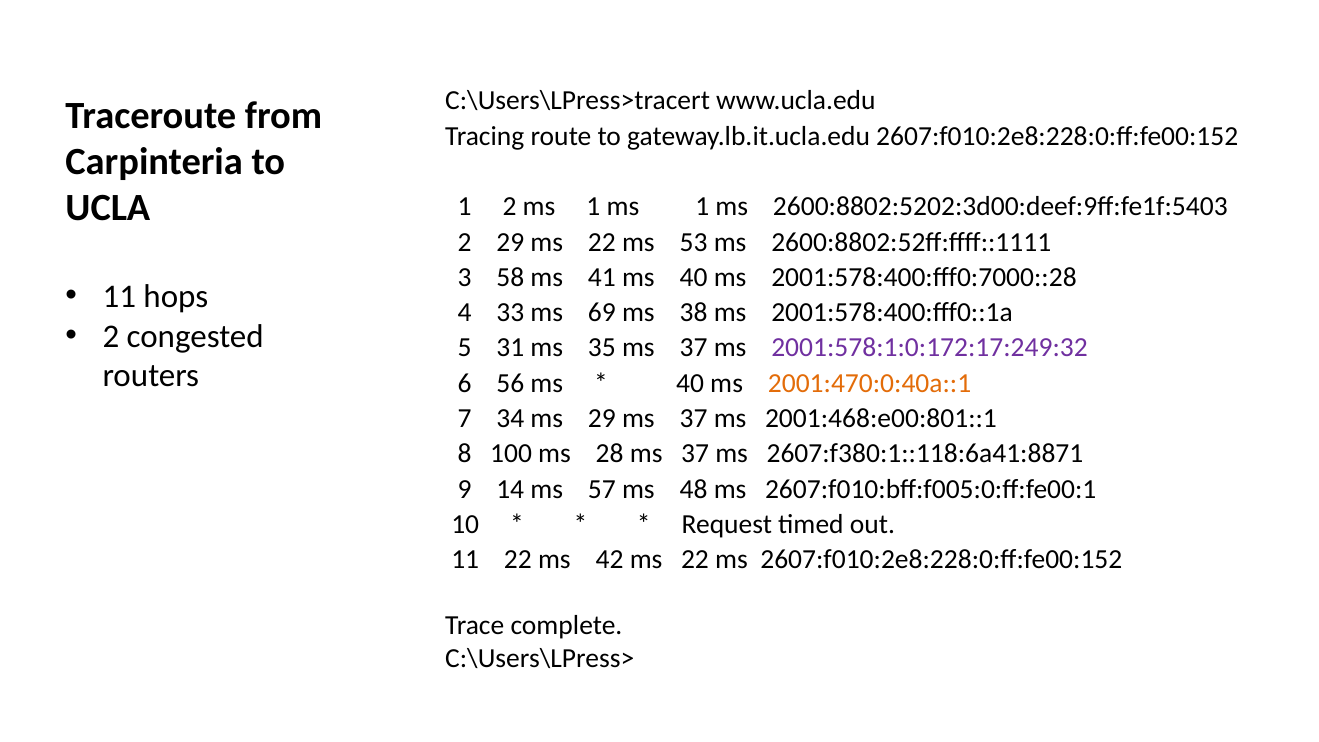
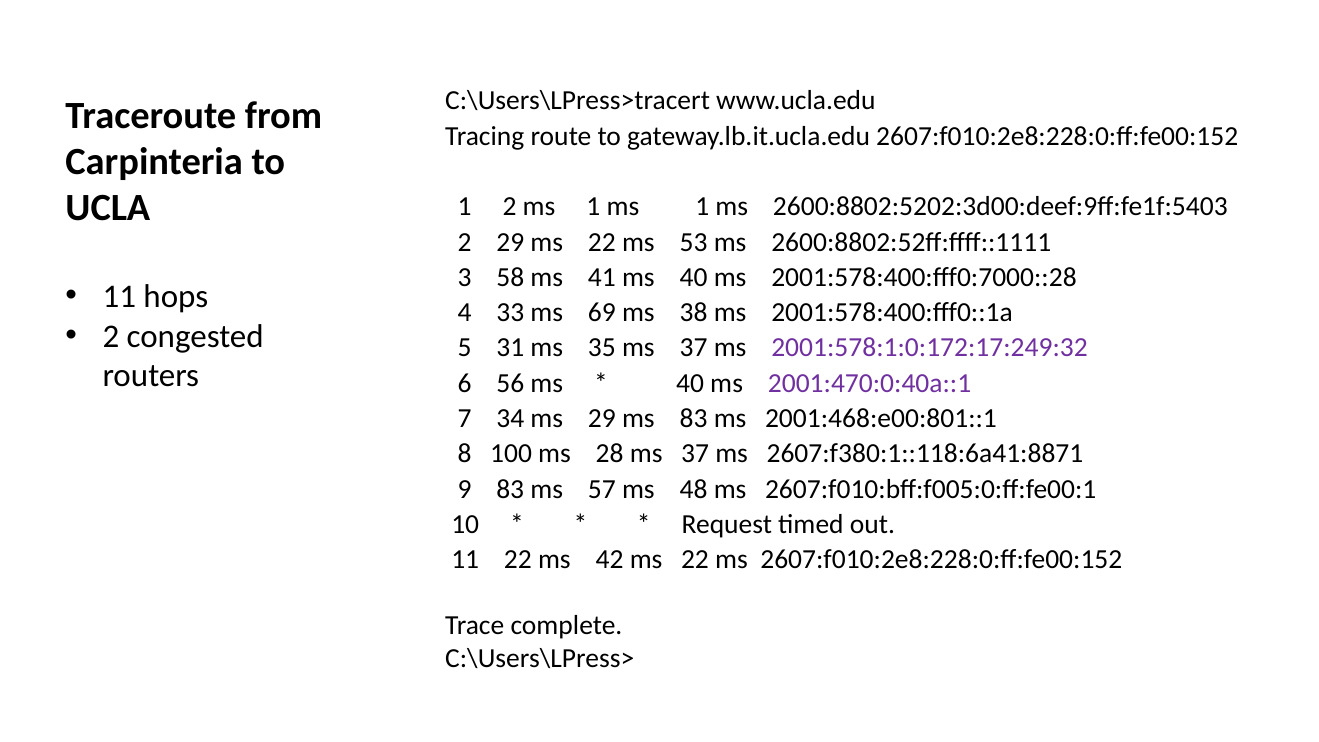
2001:470:0:40a::1 colour: orange -> purple (870, 383)
29 ms 37: 37 -> 83 (694, 418)
9 14: 14 -> 83 (510, 489)
